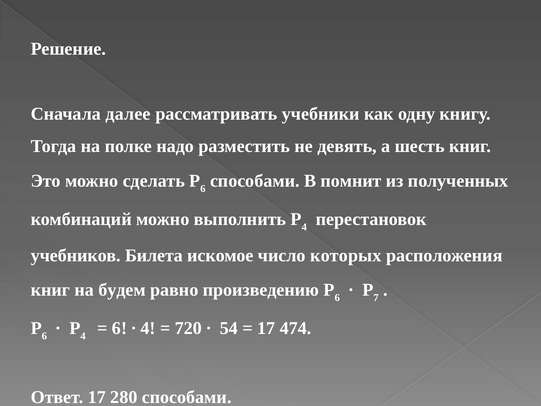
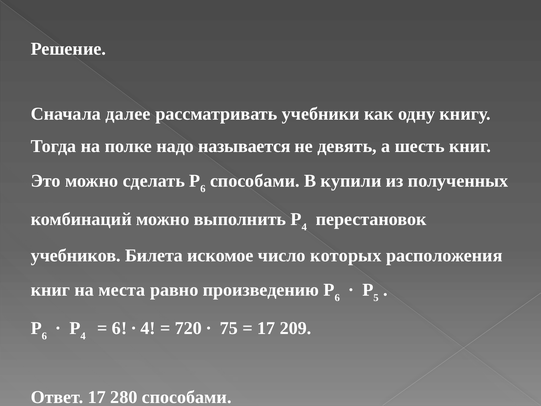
разместить: разместить -> называется (244, 146)
помнит: помнит -> купили (351, 181)
будем: будем -> места (122, 290)
7: 7 -> 5 (376, 298)
54: 54 -> 75 (229, 328)
474: 474 -> 209 (296, 328)
